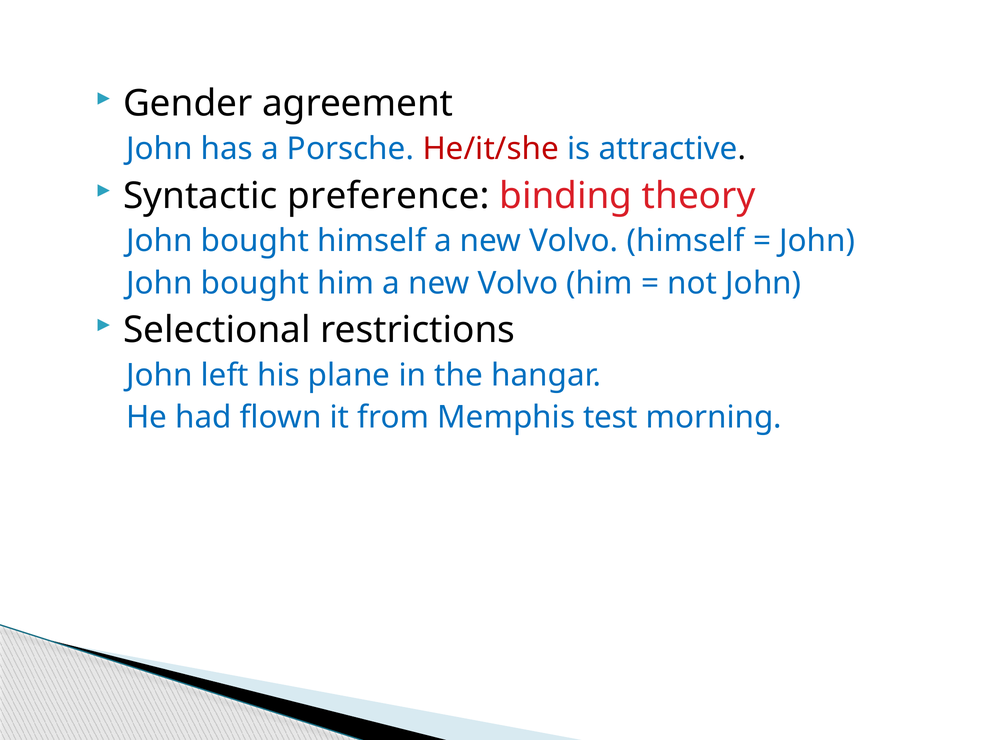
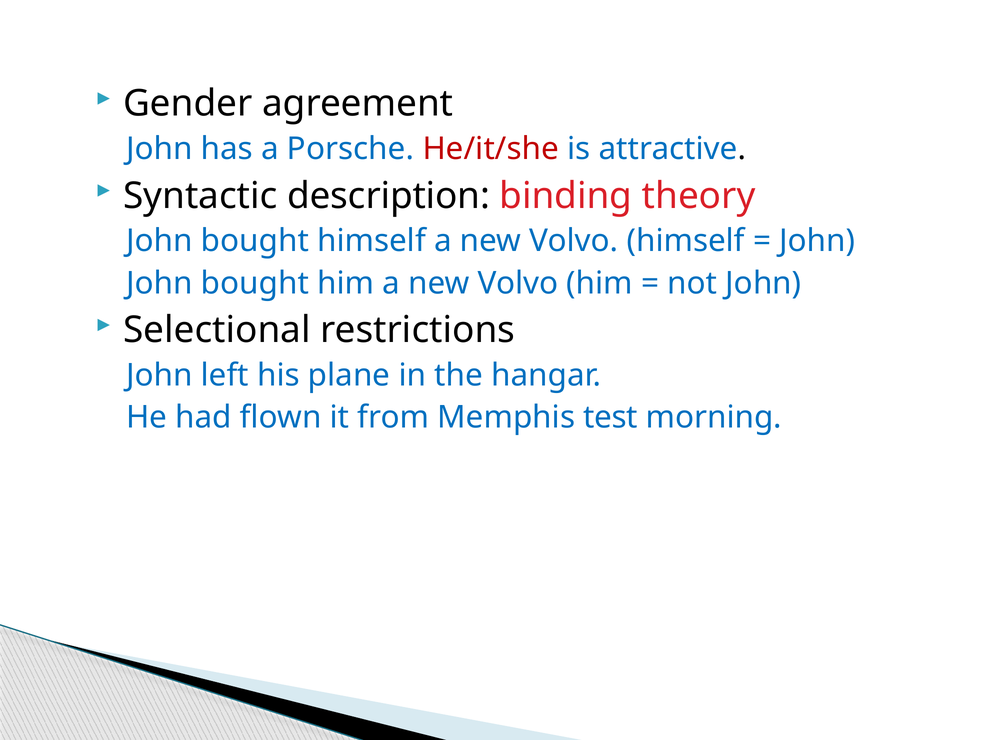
preference: preference -> description (389, 196)
